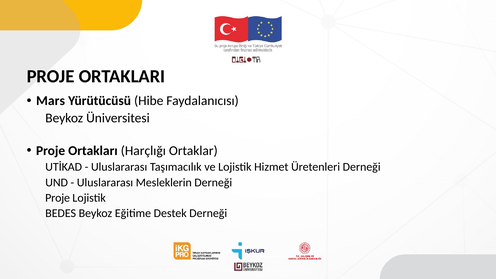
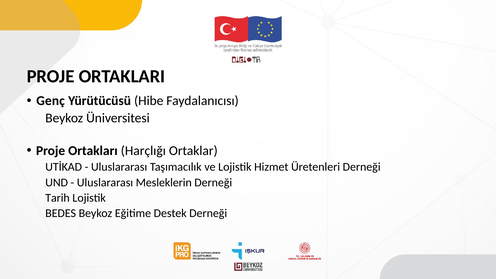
Mars: Mars -> Genç (51, 101)
Proje: Proje -> Tarih (58, 198)
